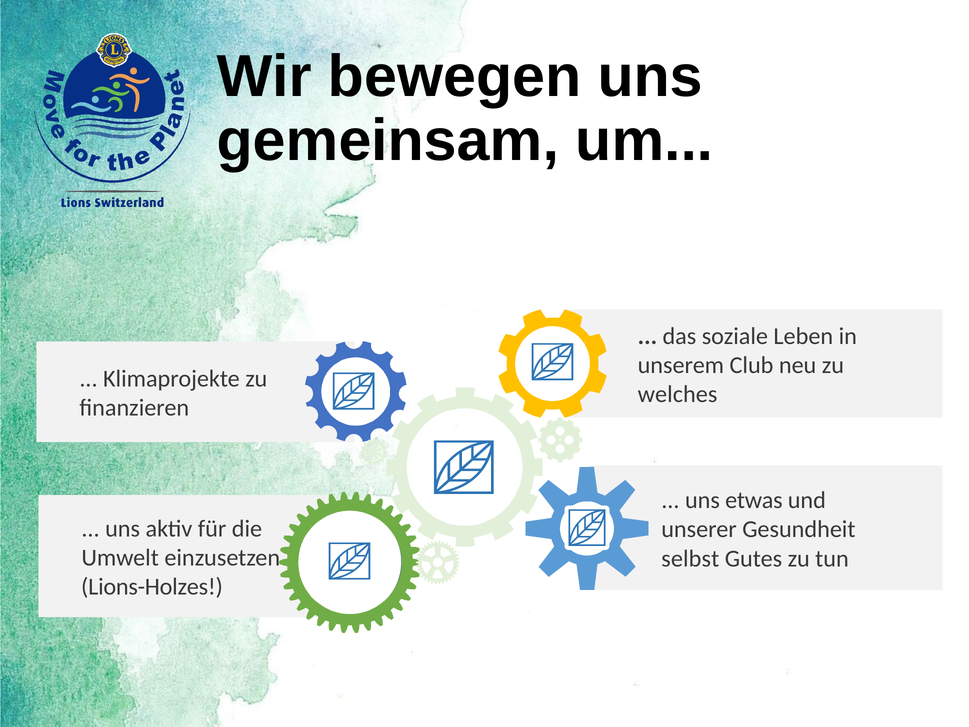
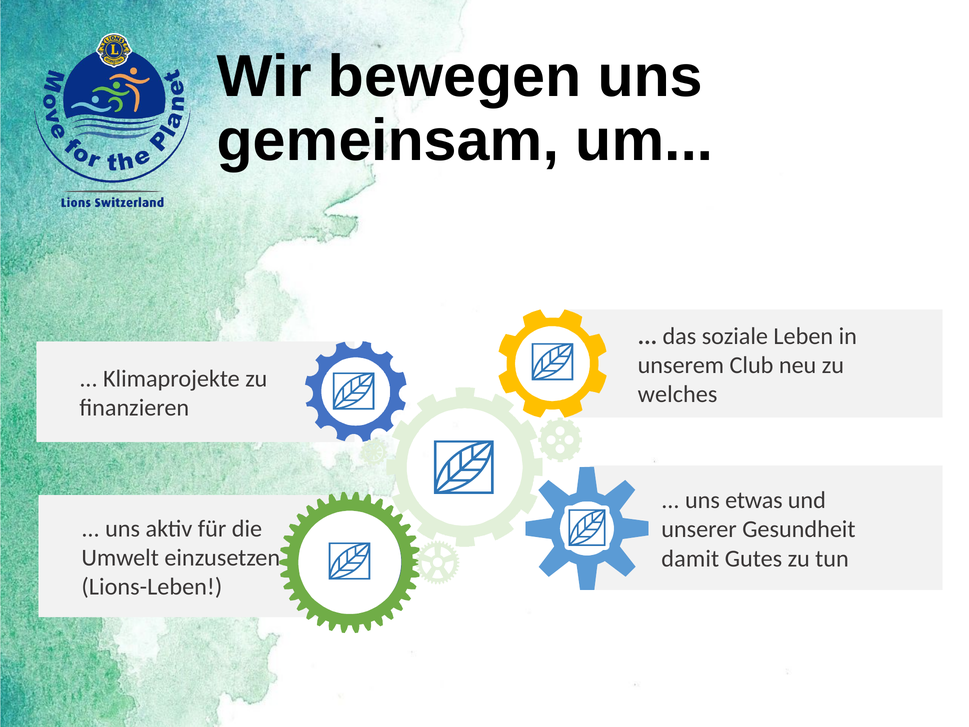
selbst: selbst -> damit (690, 558)
Lions-Holzes: Lions-Holzes -> Lions-Leben (152, 587)
